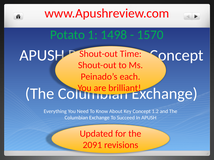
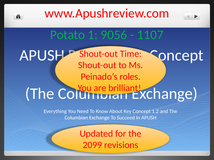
1498: 1498 -> 9056 (114, 35)
1570: 1570 -> 1107 (150, 35)
each: each -> roles (130, 77)
2091: 2091 -> 2099 (92, 145)
